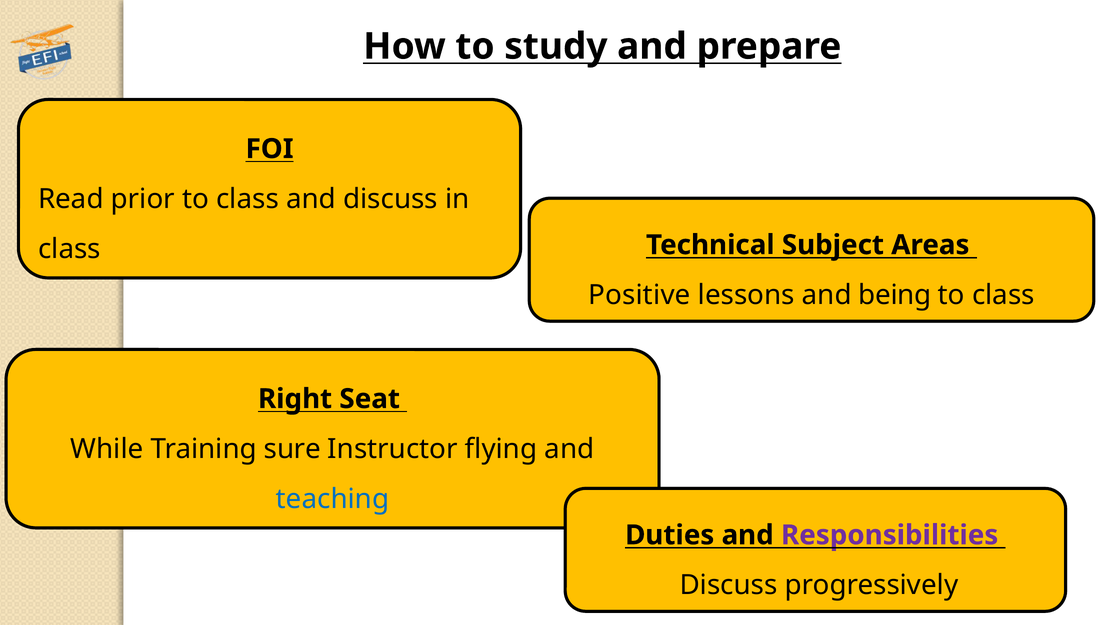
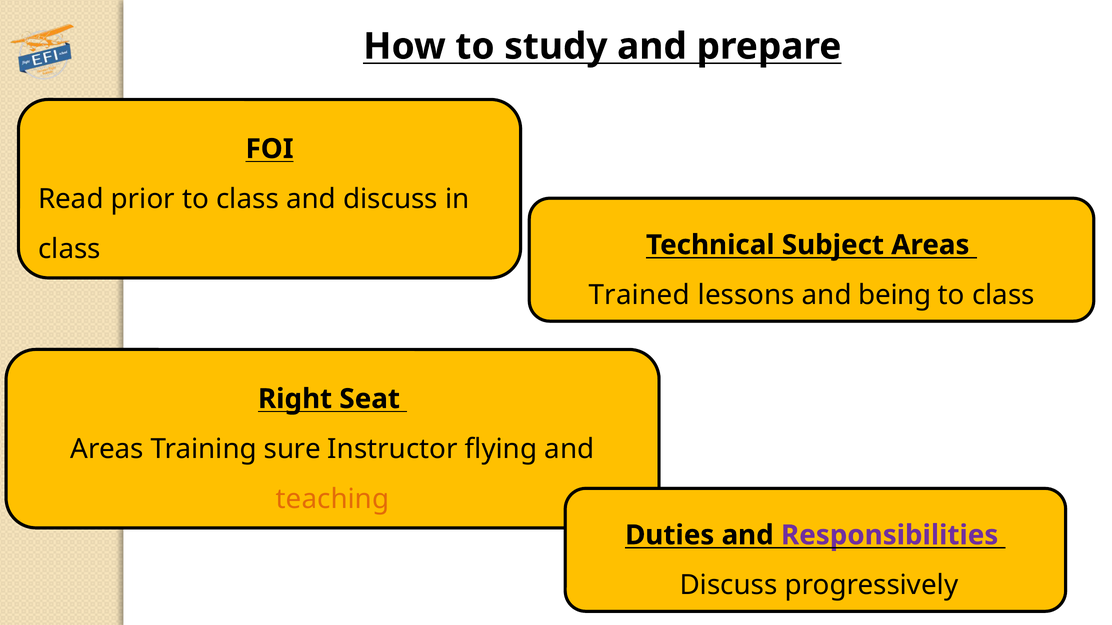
Positive: Positive -> Trained (639, 295)
While: While -> Areas (107, 449)
teaching colour: blue -> orange (333, 499)
